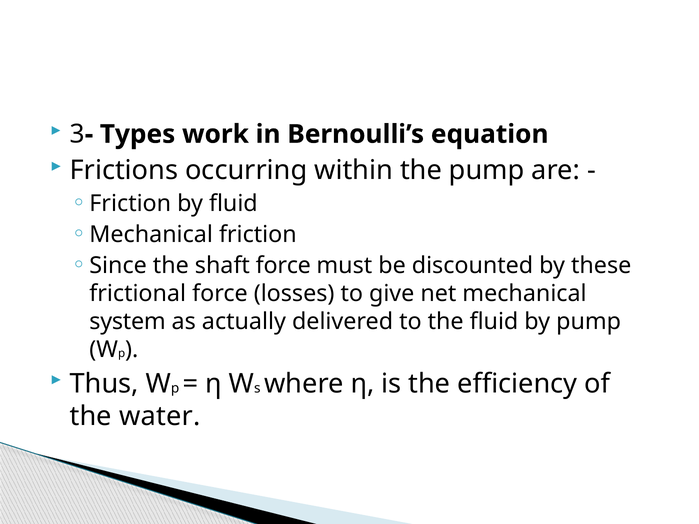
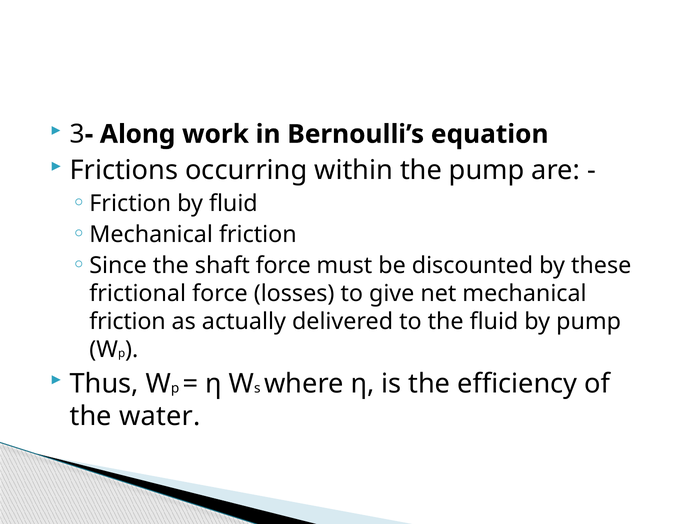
Types: Types -> Along (138, 134)
system: system -> friction (128, 322)
